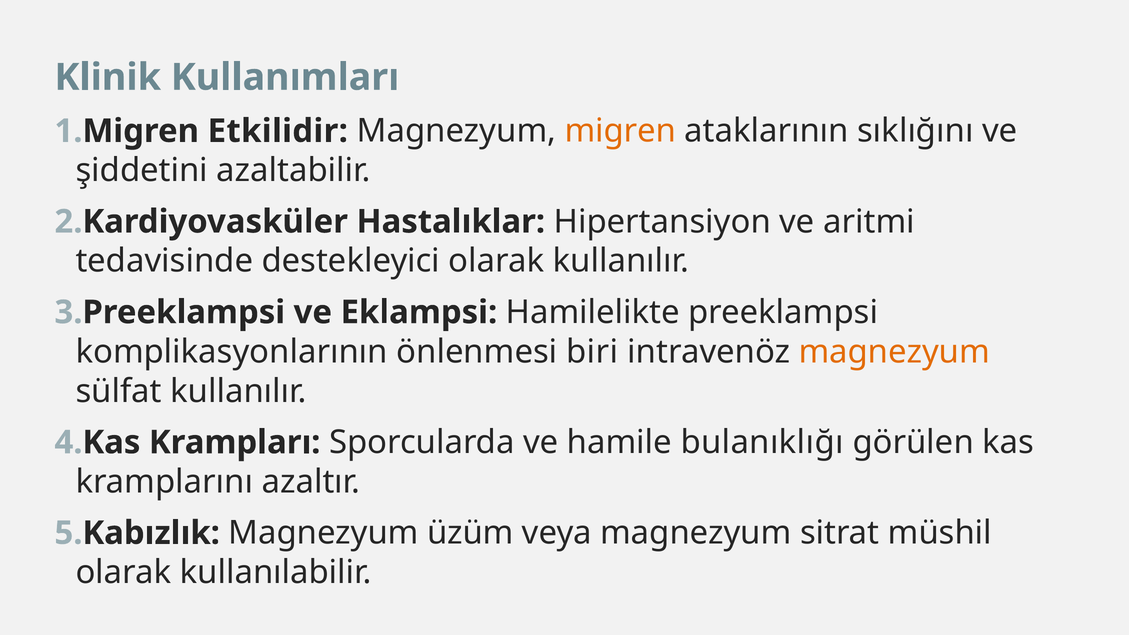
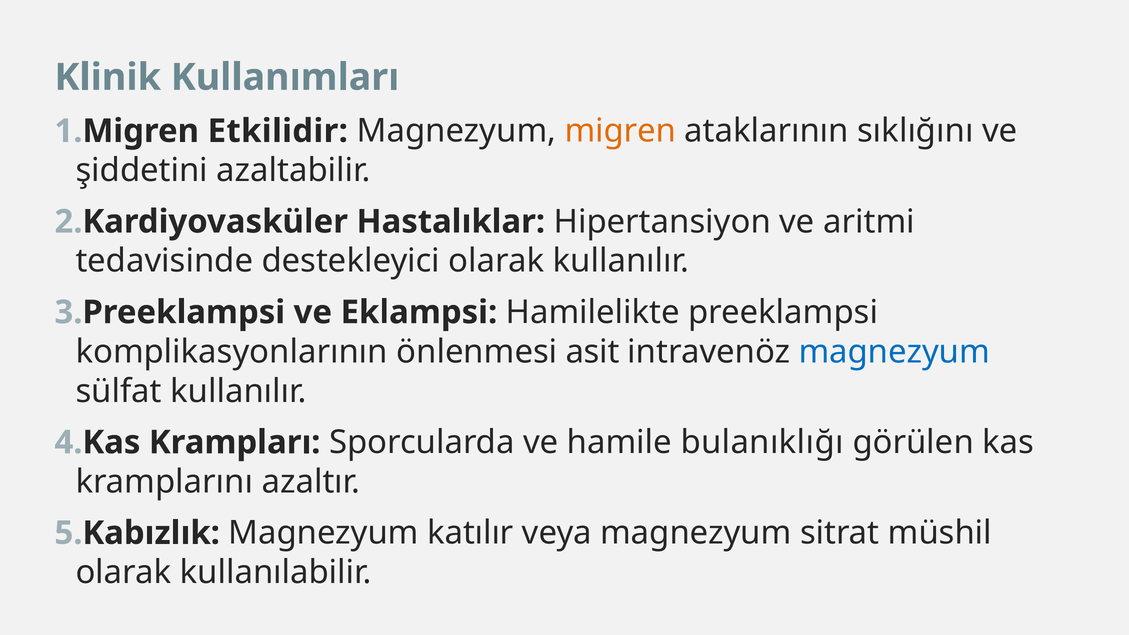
biri: biri -> asit (593, 352)
magnezyum colour: orange -> blue (894, 352)
üzüm: üzüm -> katılır (470, 533)
